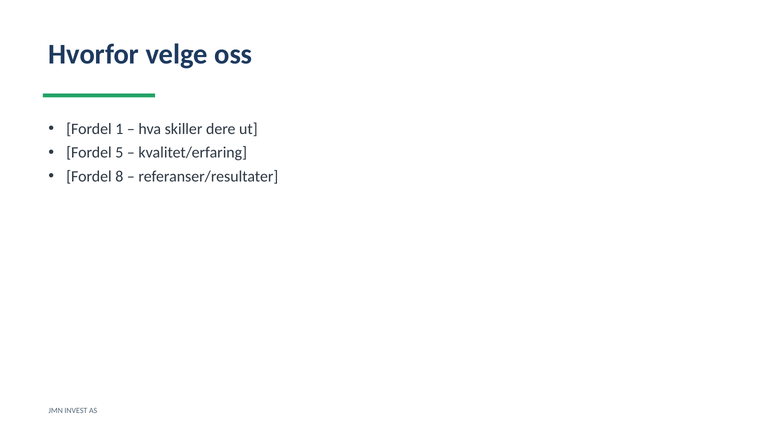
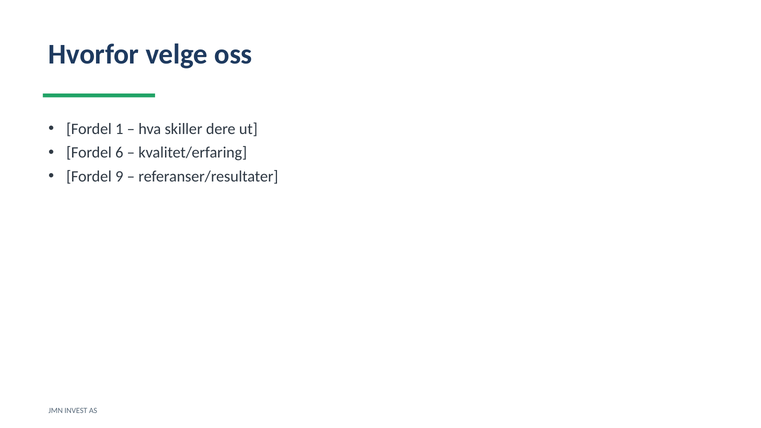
5: 5 -> 6 (119, 153)
8: 8 -> 9 (119, 176)
